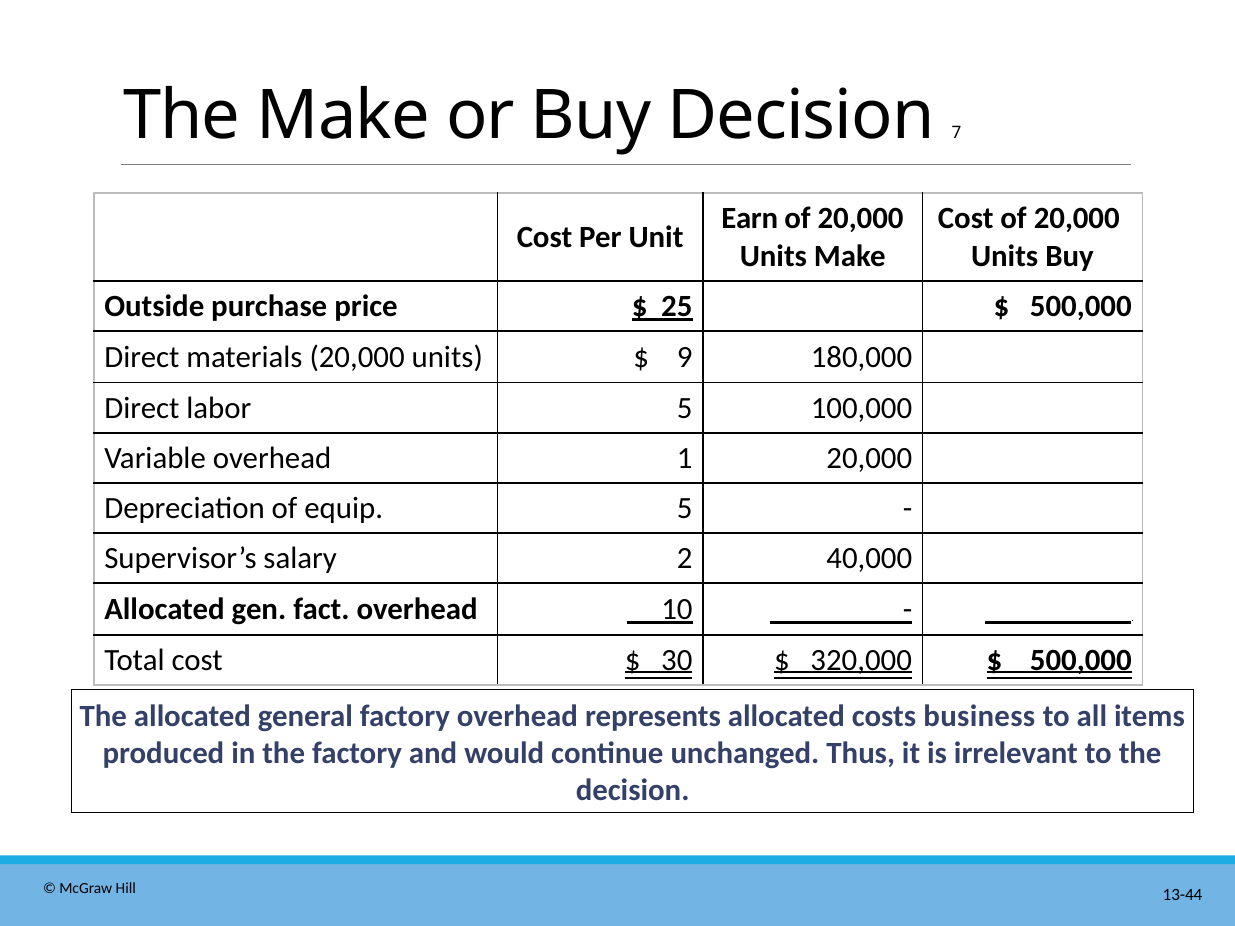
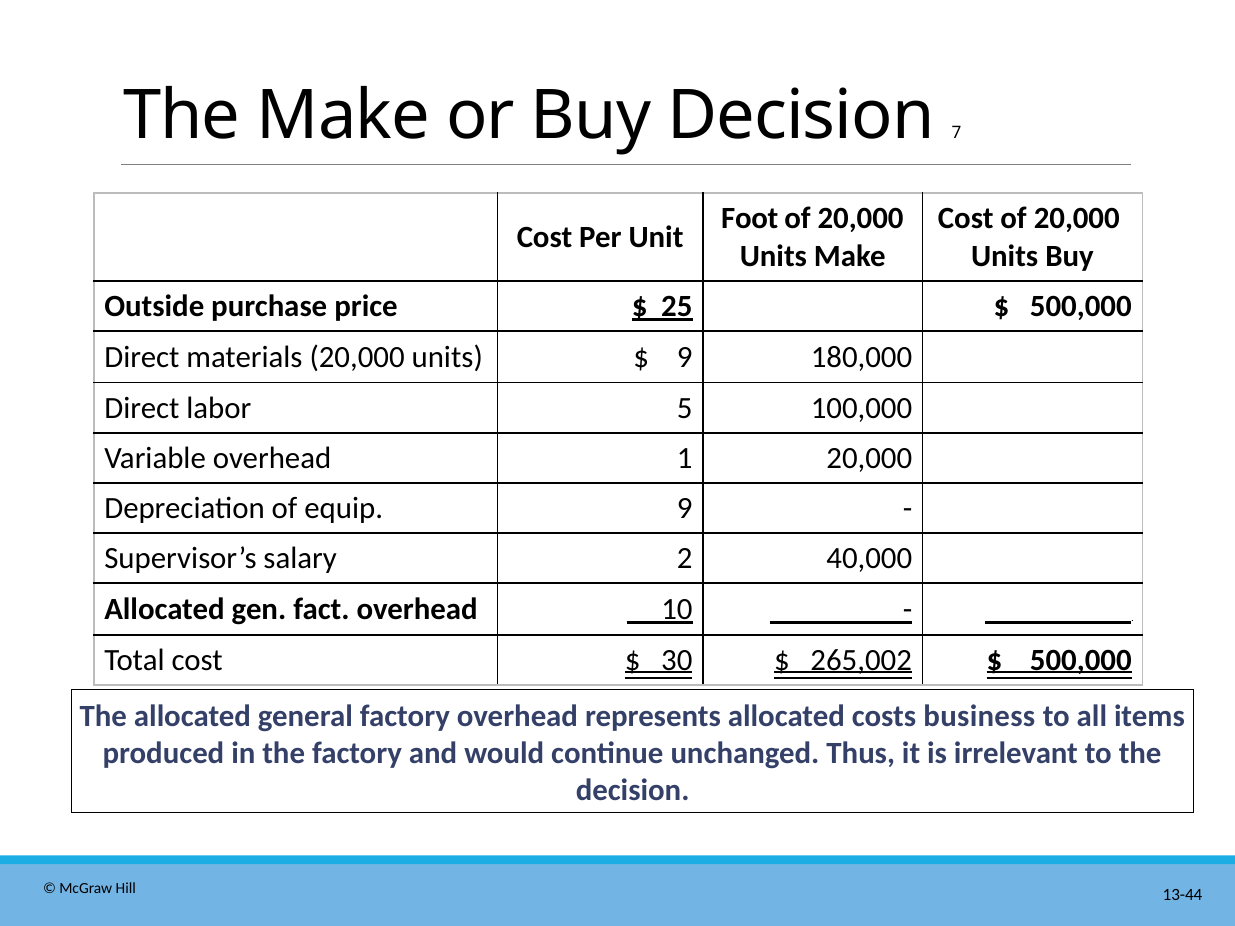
Earn: Earn -> Foot (750, 219)
equip 5: 5 -> 9 (685, 508)
320,000: 320,000 -> 265,002 (861, 660)
